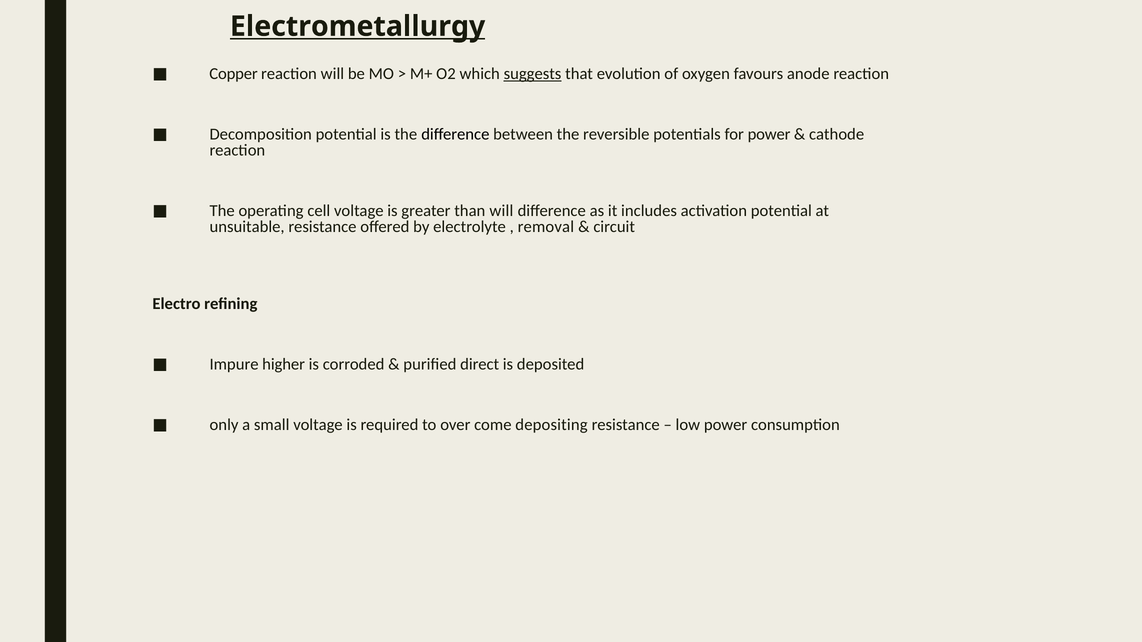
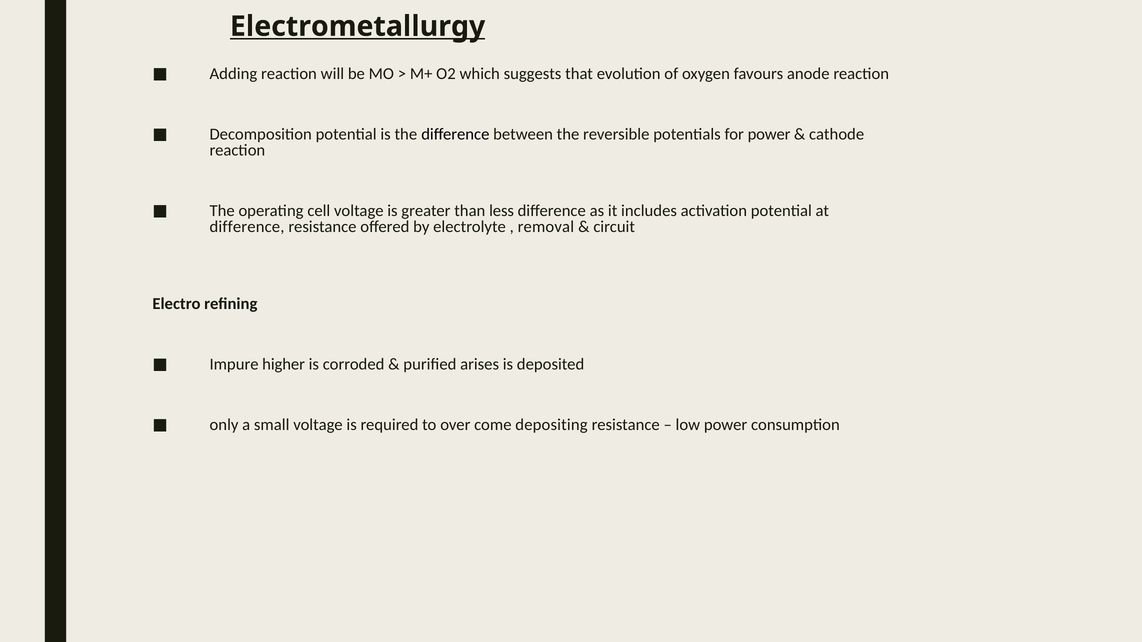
Copper: Copper -> Adding (233, 74)
suggests underline: present -> none (533, 74)
than will: will -> less (502, 211)
unsuitable: unsuitable -> difference (247, 227)
direct: direct -> arises (480, 365)
